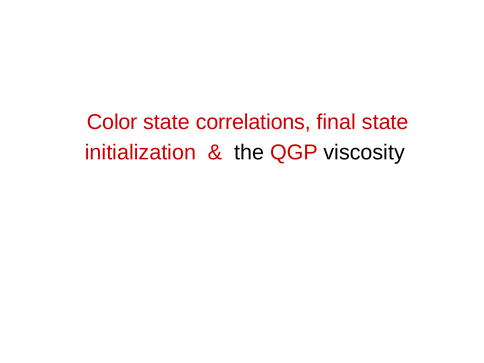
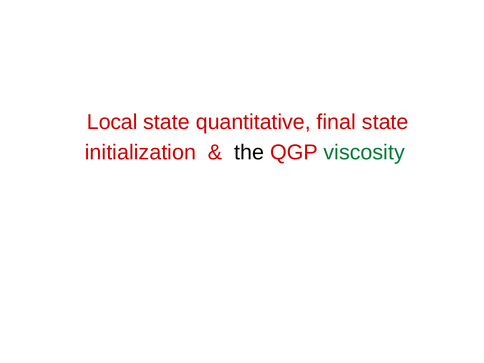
Color: Color -> Local (112, 122)
correlations: correlations -> quantitative (253, 122)
viscosity colour: black -> green (364, 152)
